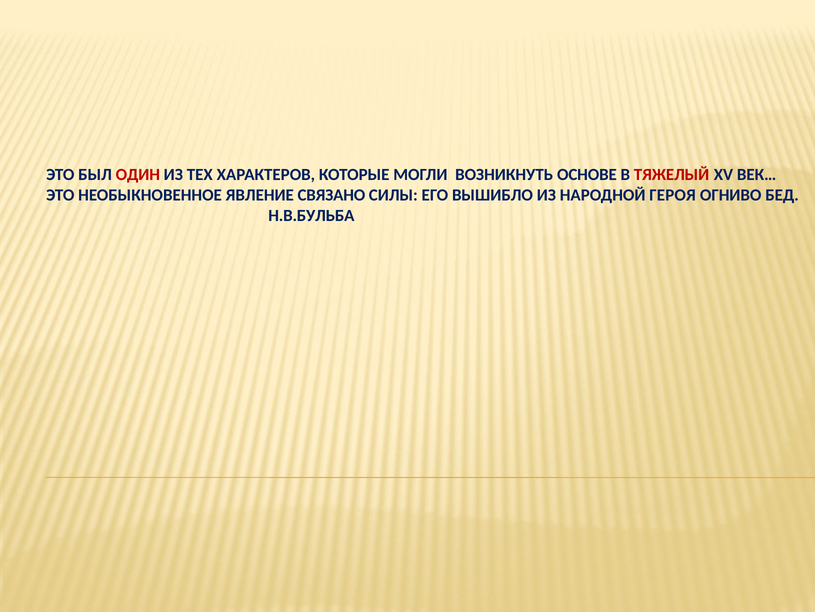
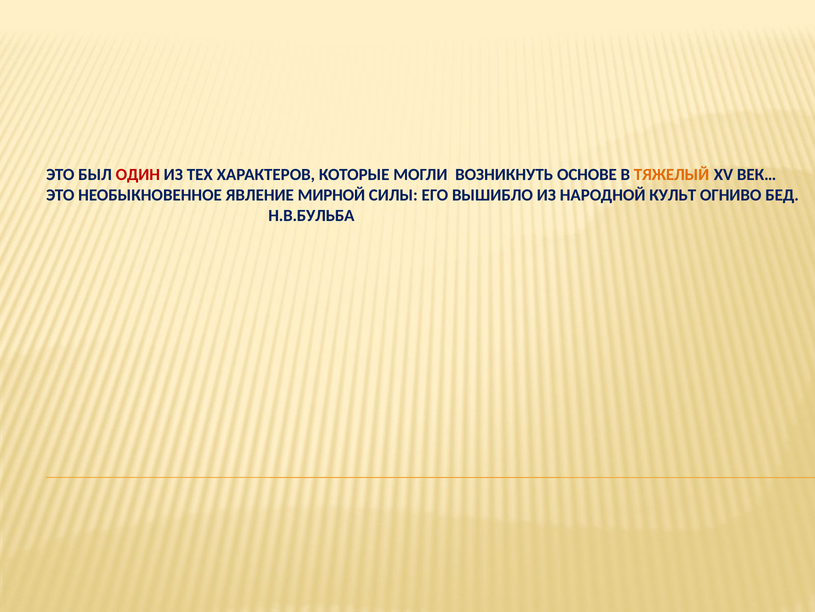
ТЯЖЕЛЫЙ colour: red -> orange (672, 175)
СВЯЗАНО: СВЯЗАНО -> МИРНОЙ (331, 195)
ГЕРОЯ: ГЕРОЯ -> КУЛЬТ (673, 195)
